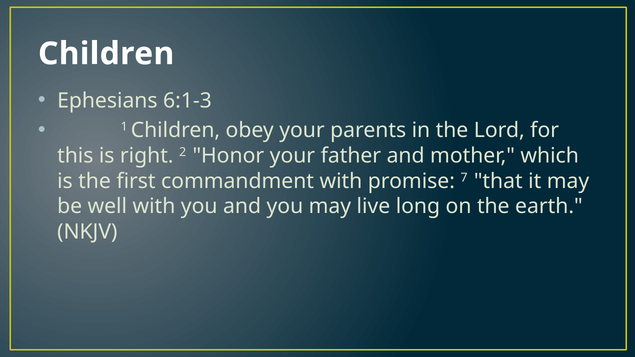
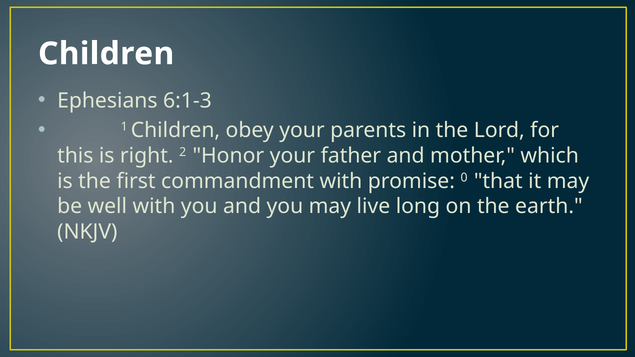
7: 7 -> 0 (464, 178)
